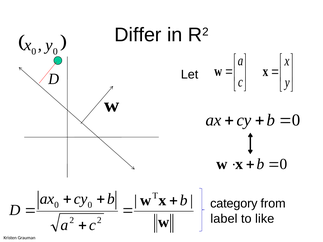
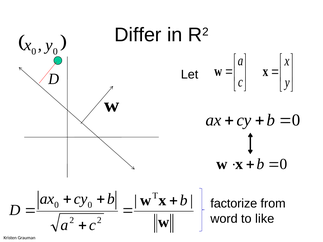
category: category -> factorize (234, 204)
label: label -> word (224, 219)
